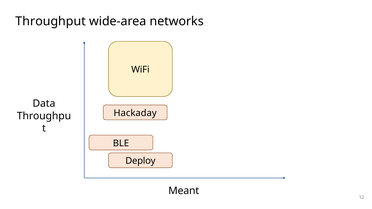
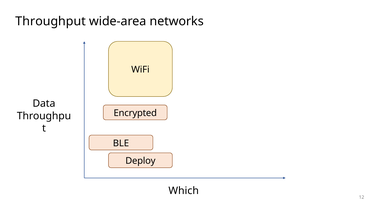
Hackaday: Hackaday -> Encrypted (135, 113)
Meant: Meant -> Which (184, 191)
